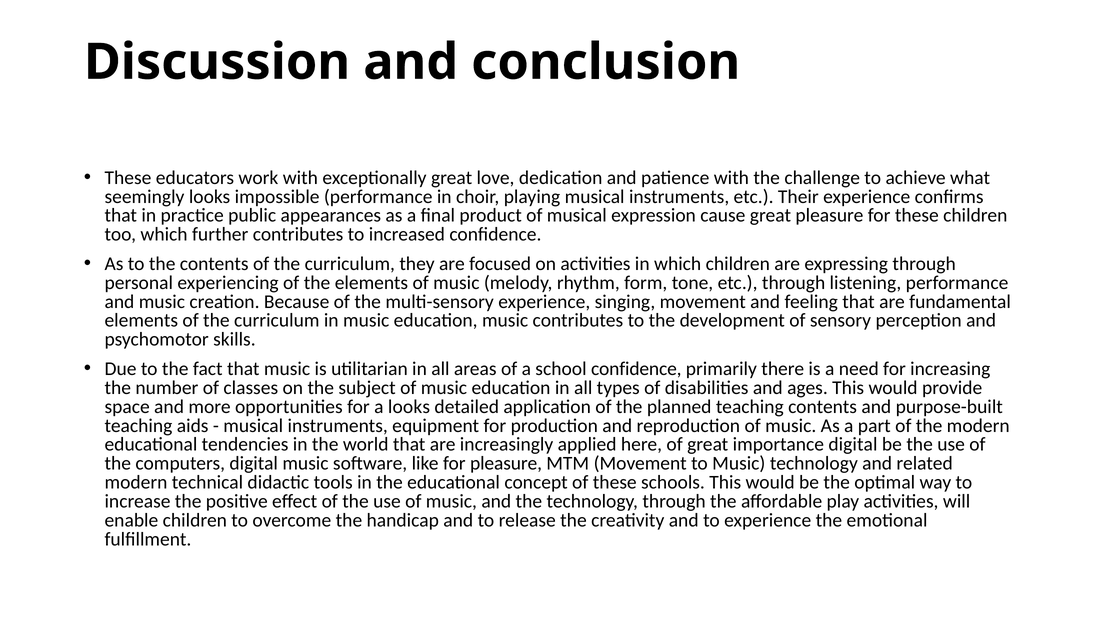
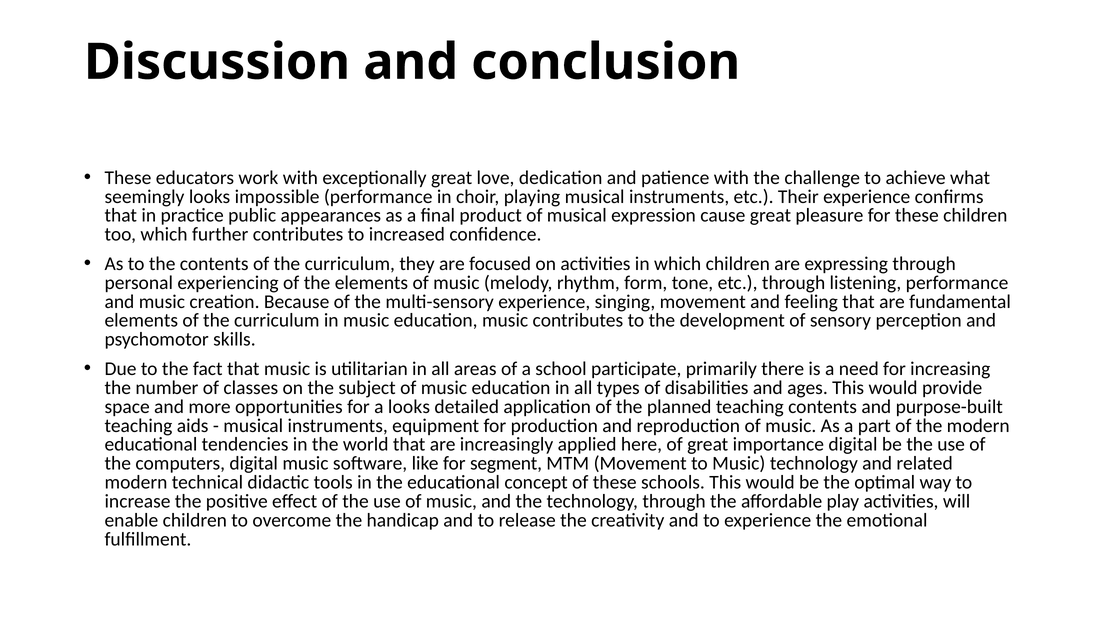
school confidence: confidence -> participate (636, 369)
for pleasure: pleasure -> segment (506, 464)
